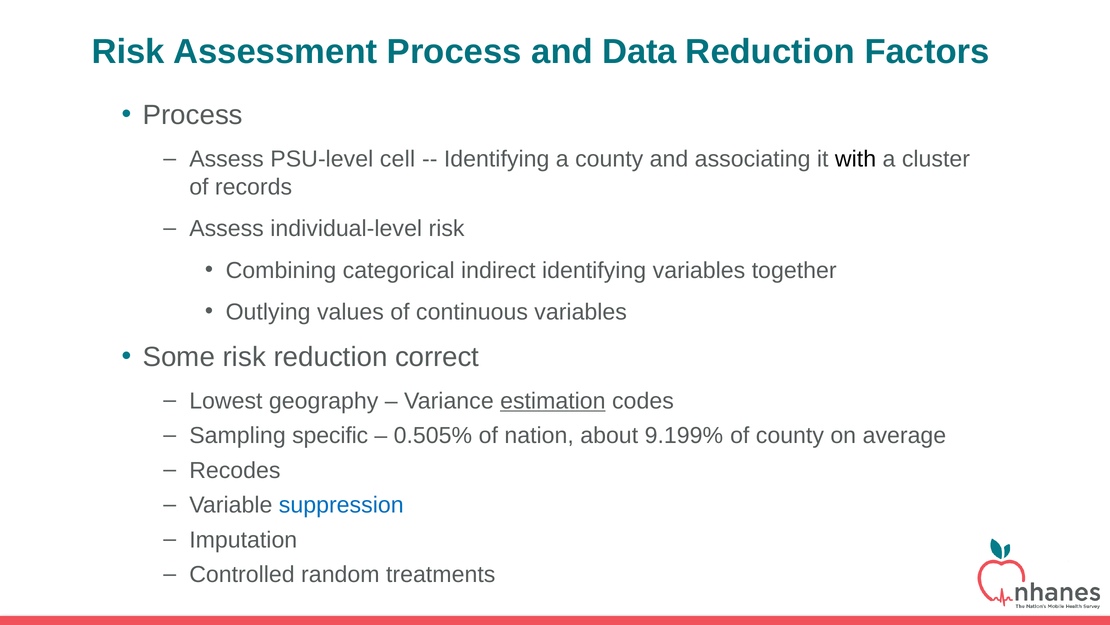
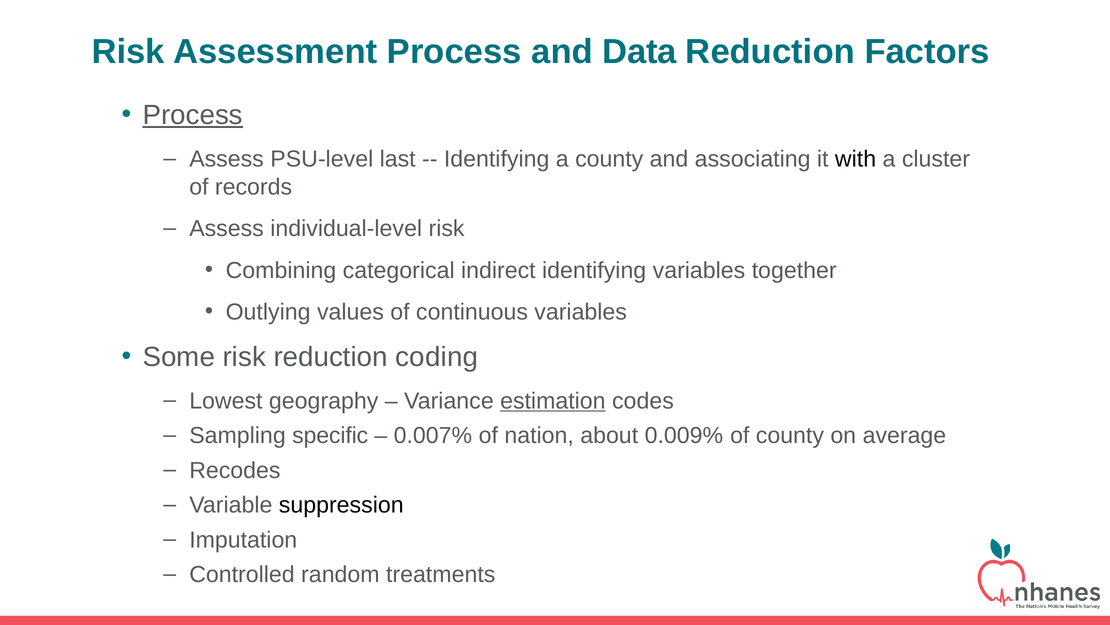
Process underline: none -> present (193, 115)
cell: cell -> last (398, 159)
correct: correct -> coding (437, 357)
0.505%: 0.505% -> 0.007% (433, 435)
9.199%: 9.199% -> 0.009% (684, 435)
suppression colour: blue -> black (341, 505)
